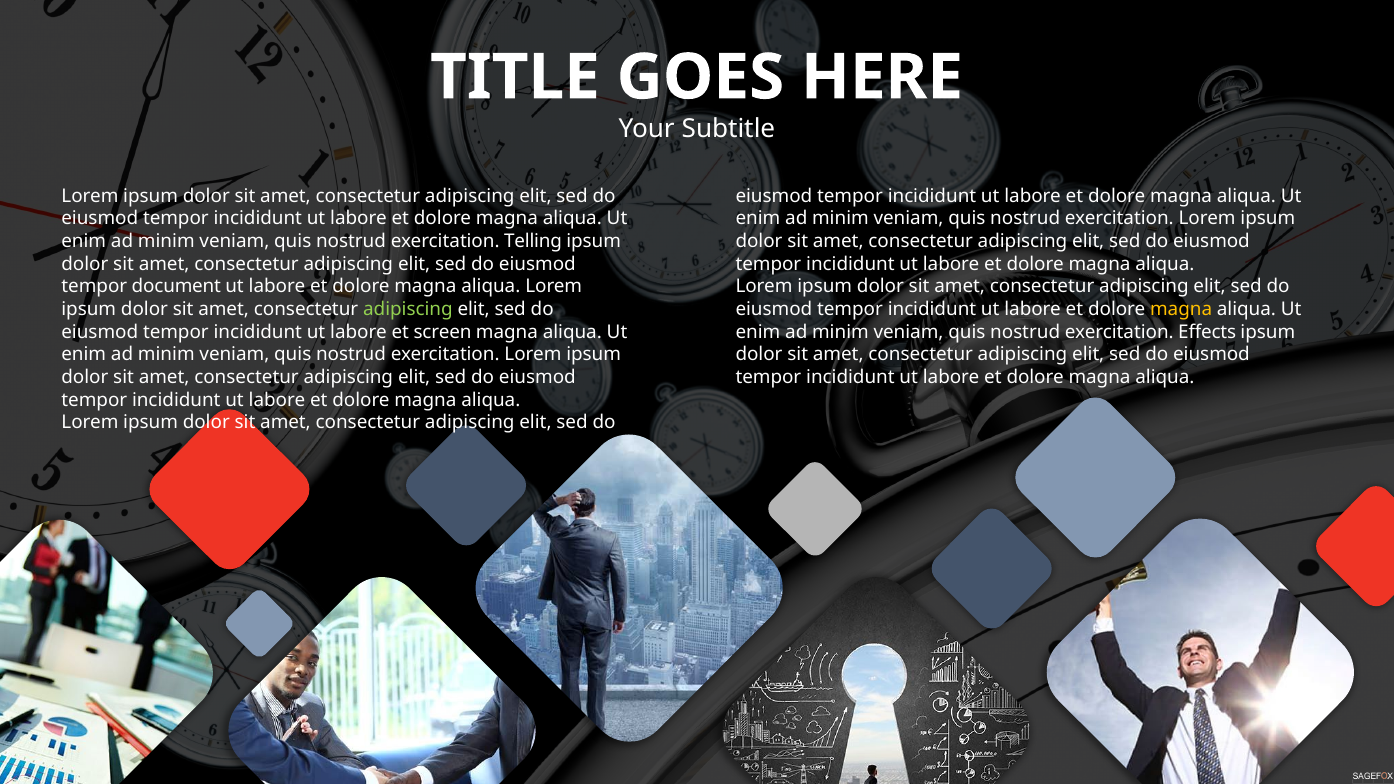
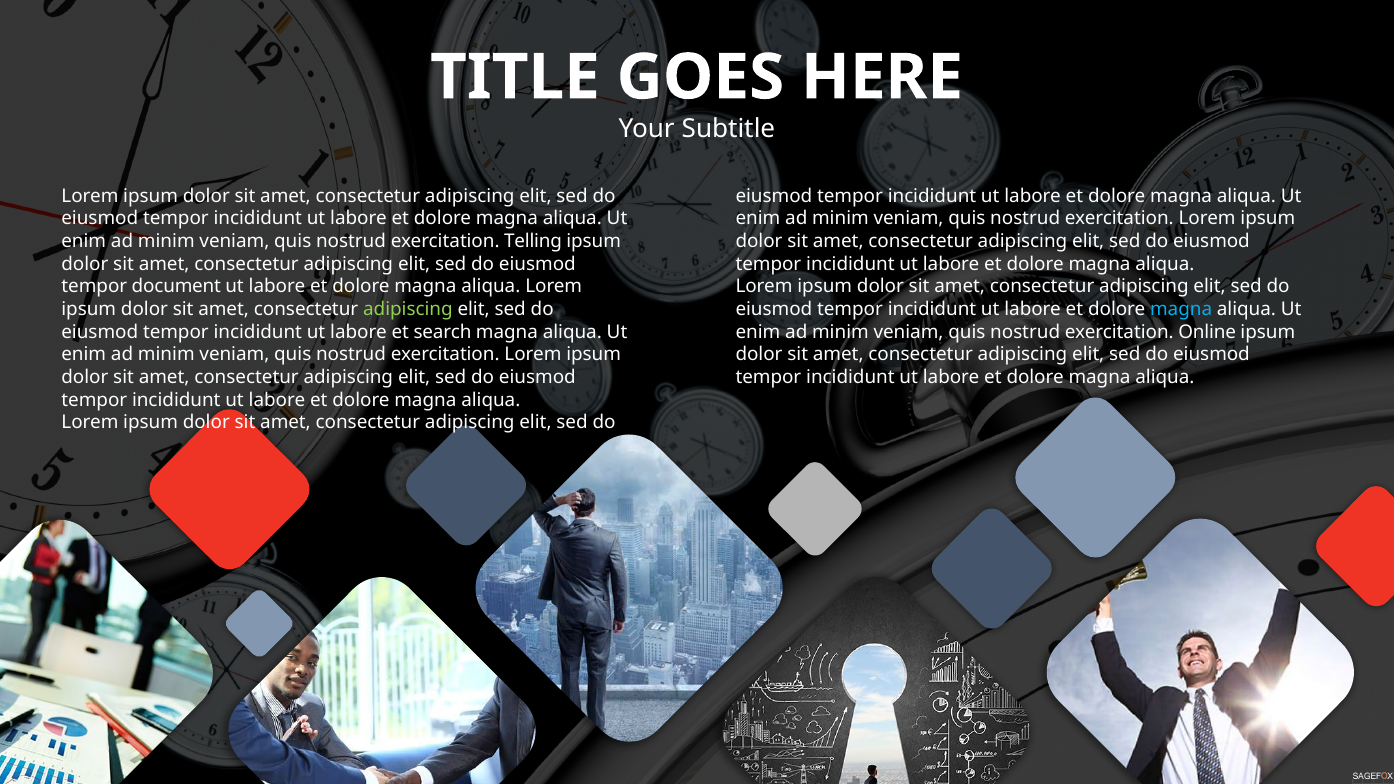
magna colour: yellow -> light blue (1181, 309)
screen: screen -> search (443, 332)
Effects: Effects -> Online (1207, 332)
